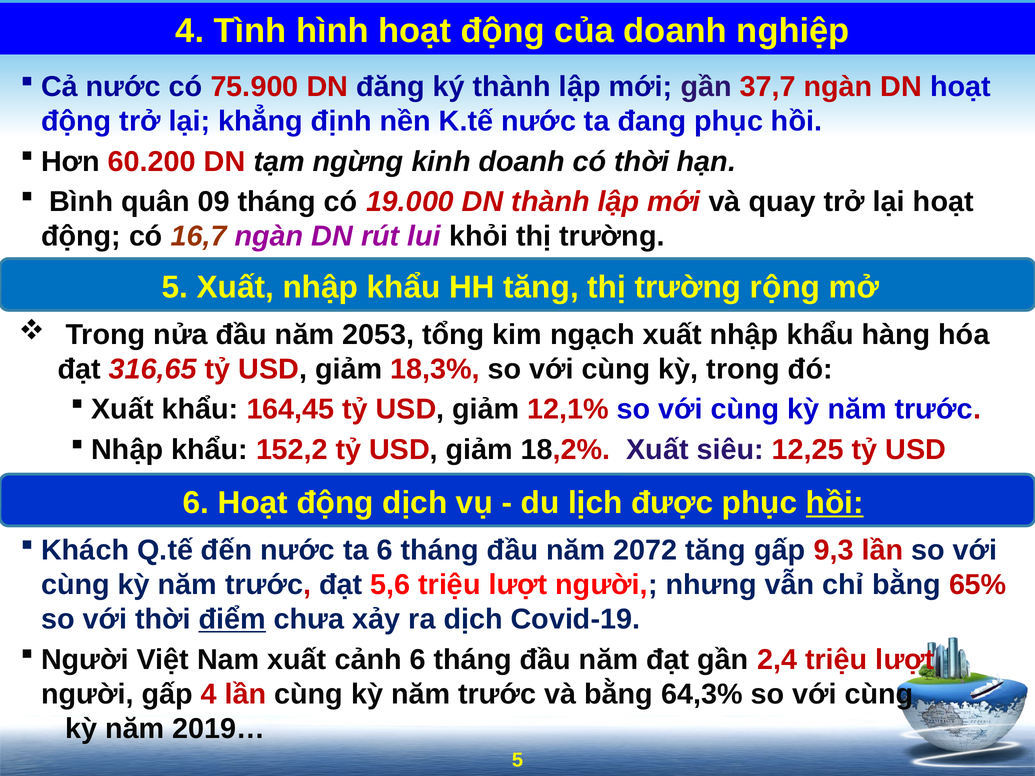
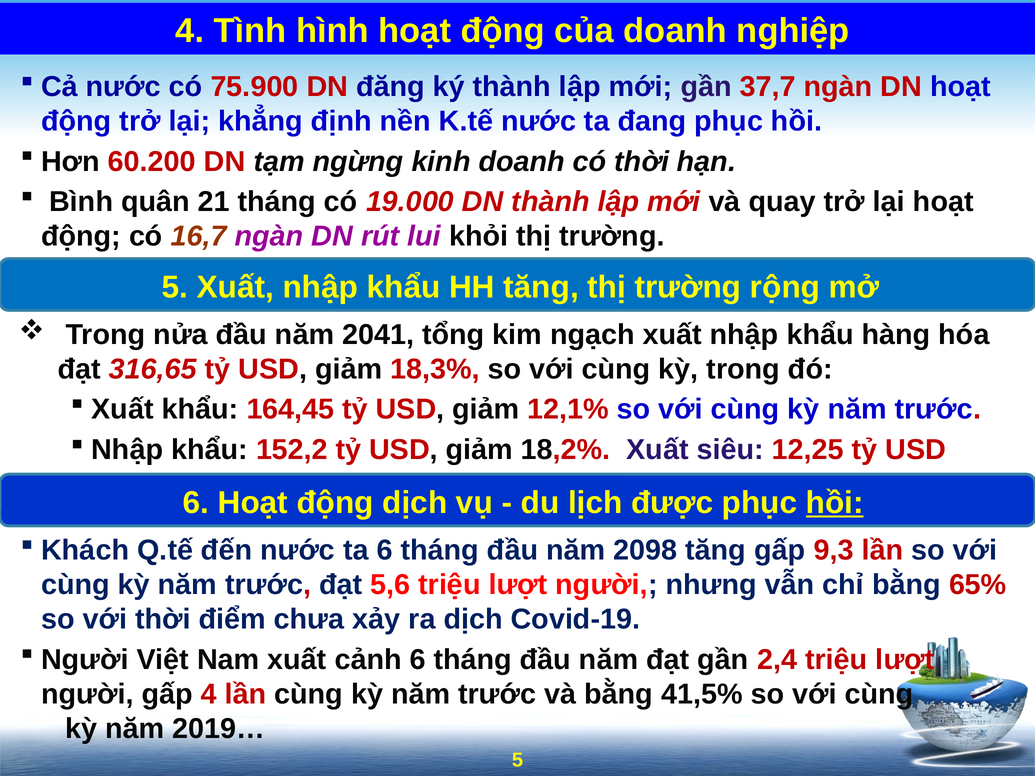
09: 09 -> 21 (214, 202)
2053: 2053 -> 2041 (378, 335)
2072: 2072 -> 2098 (645, 550)
điểm underline: present -> none (232, 619)
64,3%: 64,3% -> 41,5% (702, 694)
